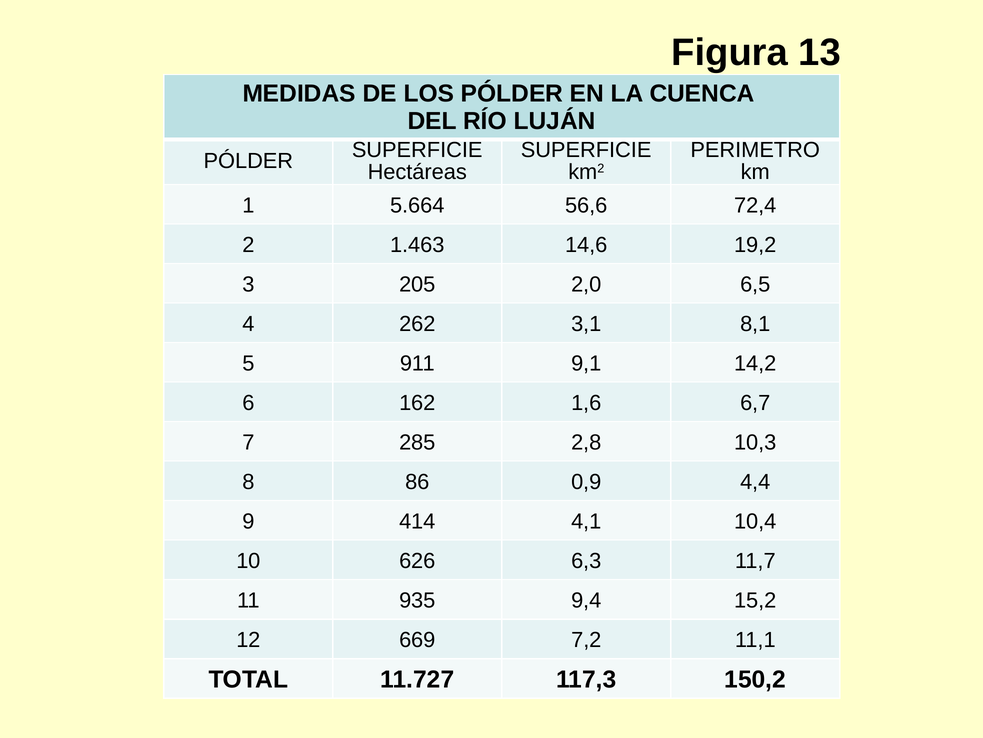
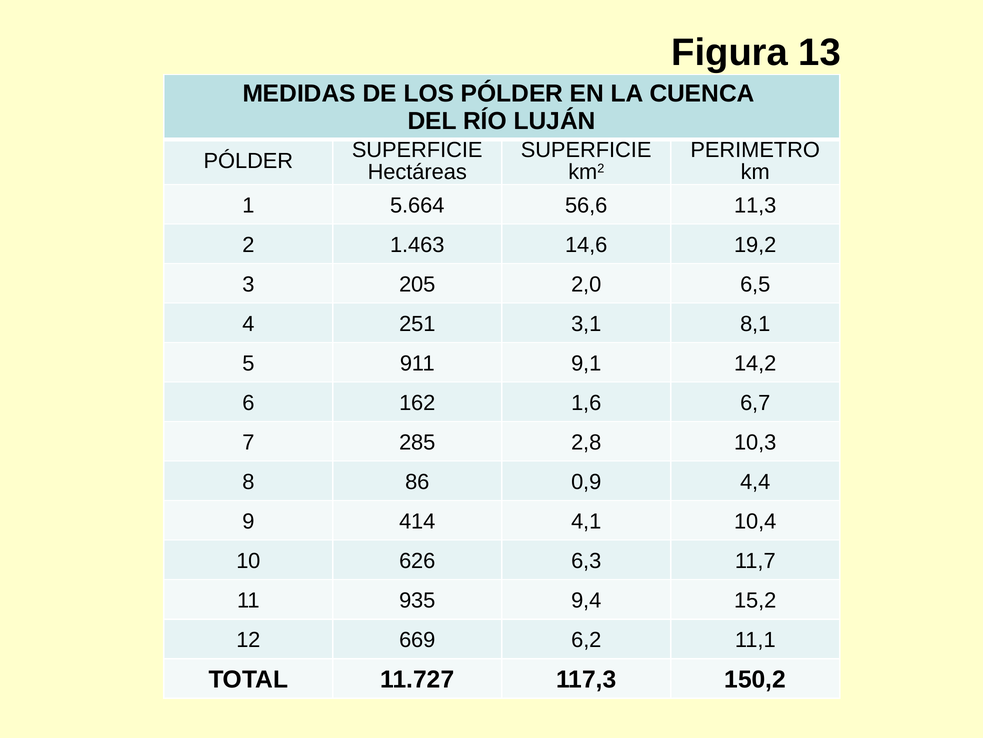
72,4: 72,4 -> 11,3 (755, 205)
262: 262 -> 251 (417, 324)
7,2: 7,2 -> 6,2 (586, 639)
